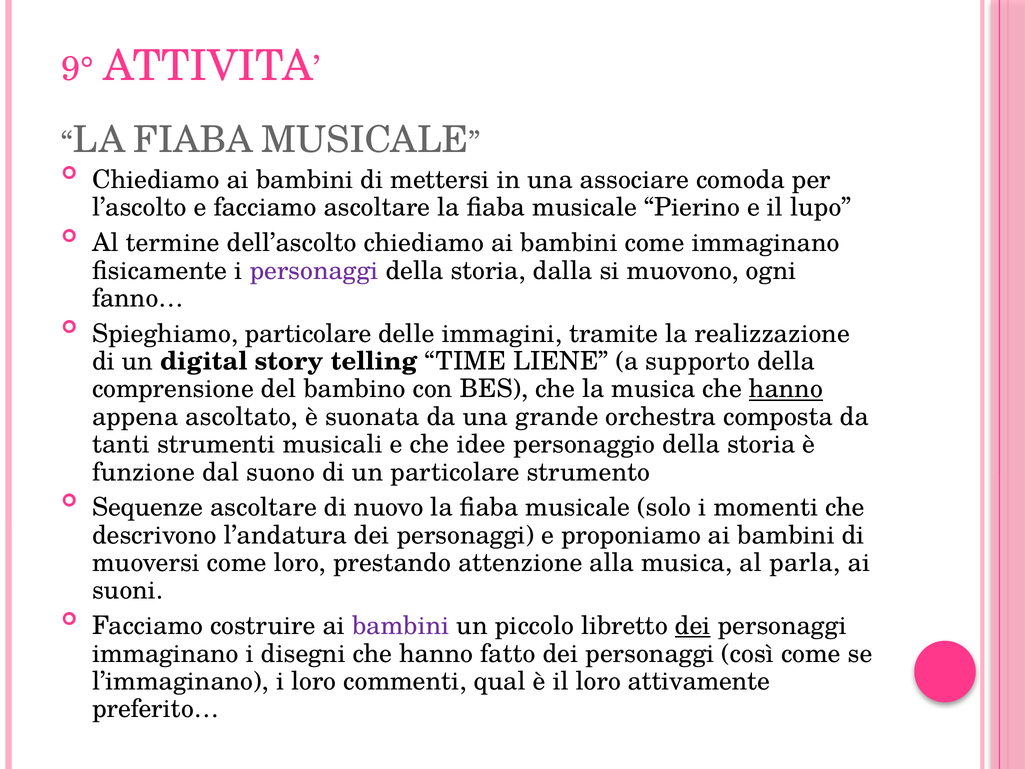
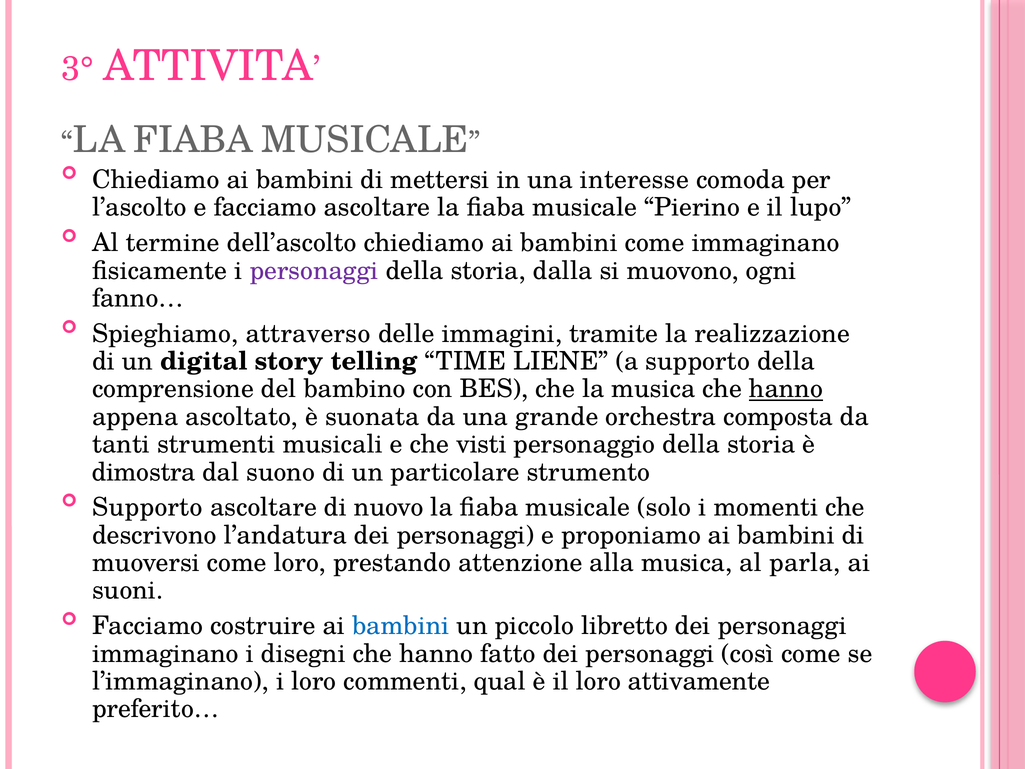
9°: 9° -> 3° (78, 69)
associare: associare -> interesse (634, 180)
Spieghiamo particolare: particolare -> attraverso (308, 334)
idee: idee -> visti (481, 444)
funzione: funzione -> dimostra (144, 472)
Sequenze: Sequenze -> Supporto (147, 507)
bambini colour: purple -> blue (401, 626)
dei underline: present -> none (693, 626)
